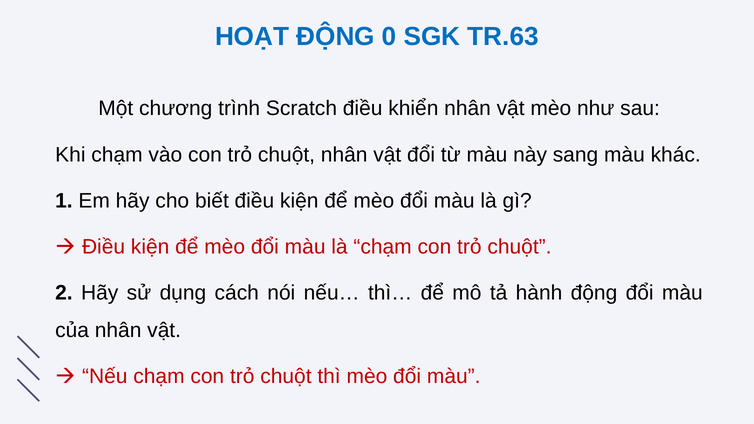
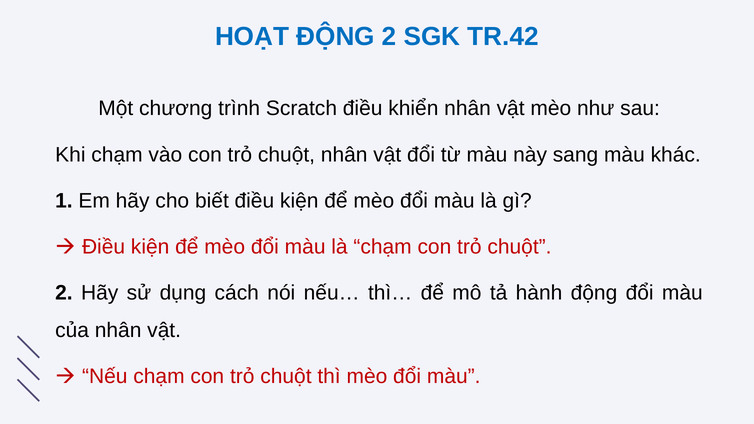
ĐỘNG 0: 0 -> 2 (389, 37)
TR.63: TR.63 -> TR.42 (503, 37)
